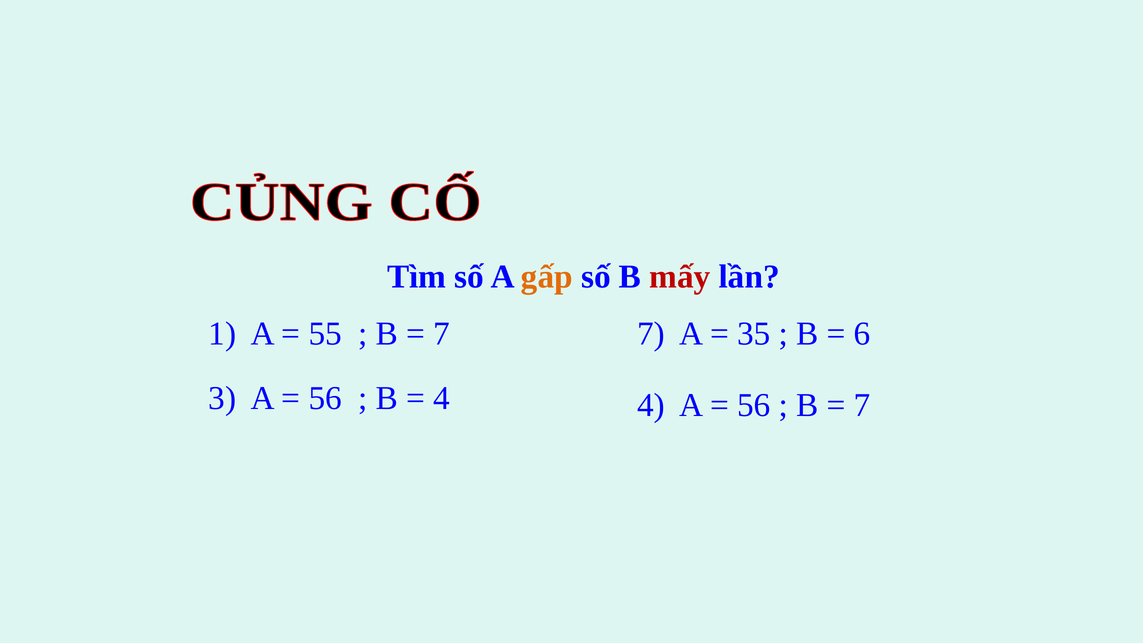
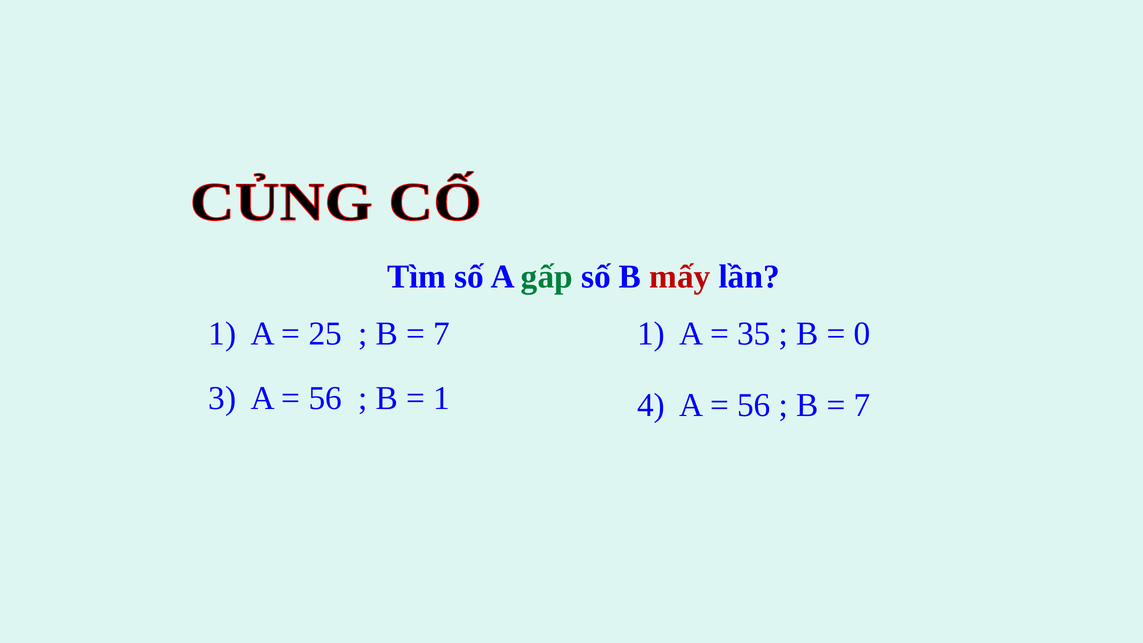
gấp colour: orange -> green (547, 277)
55: 55 -> 25 (325, 334)
7 7: 7 -> 1 (651, 334)
6: 6 -> 0 (862, 334)
4: 4 -> 1 (442, 398)
